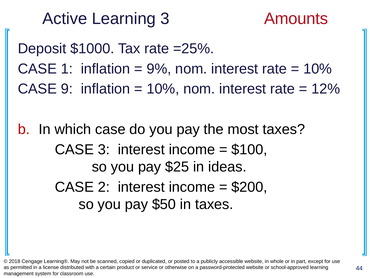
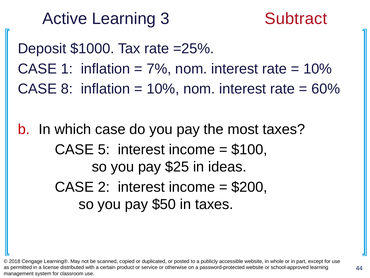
Amounts: Amounts -> Subtract (296, 19)
9%: 9% -> 7% (159, 69)
9: 9 -> 8 (67, 89)
12%: 12% -> 60% (326, 89)
CASE 3: 3 -> 5 (104, 149)
